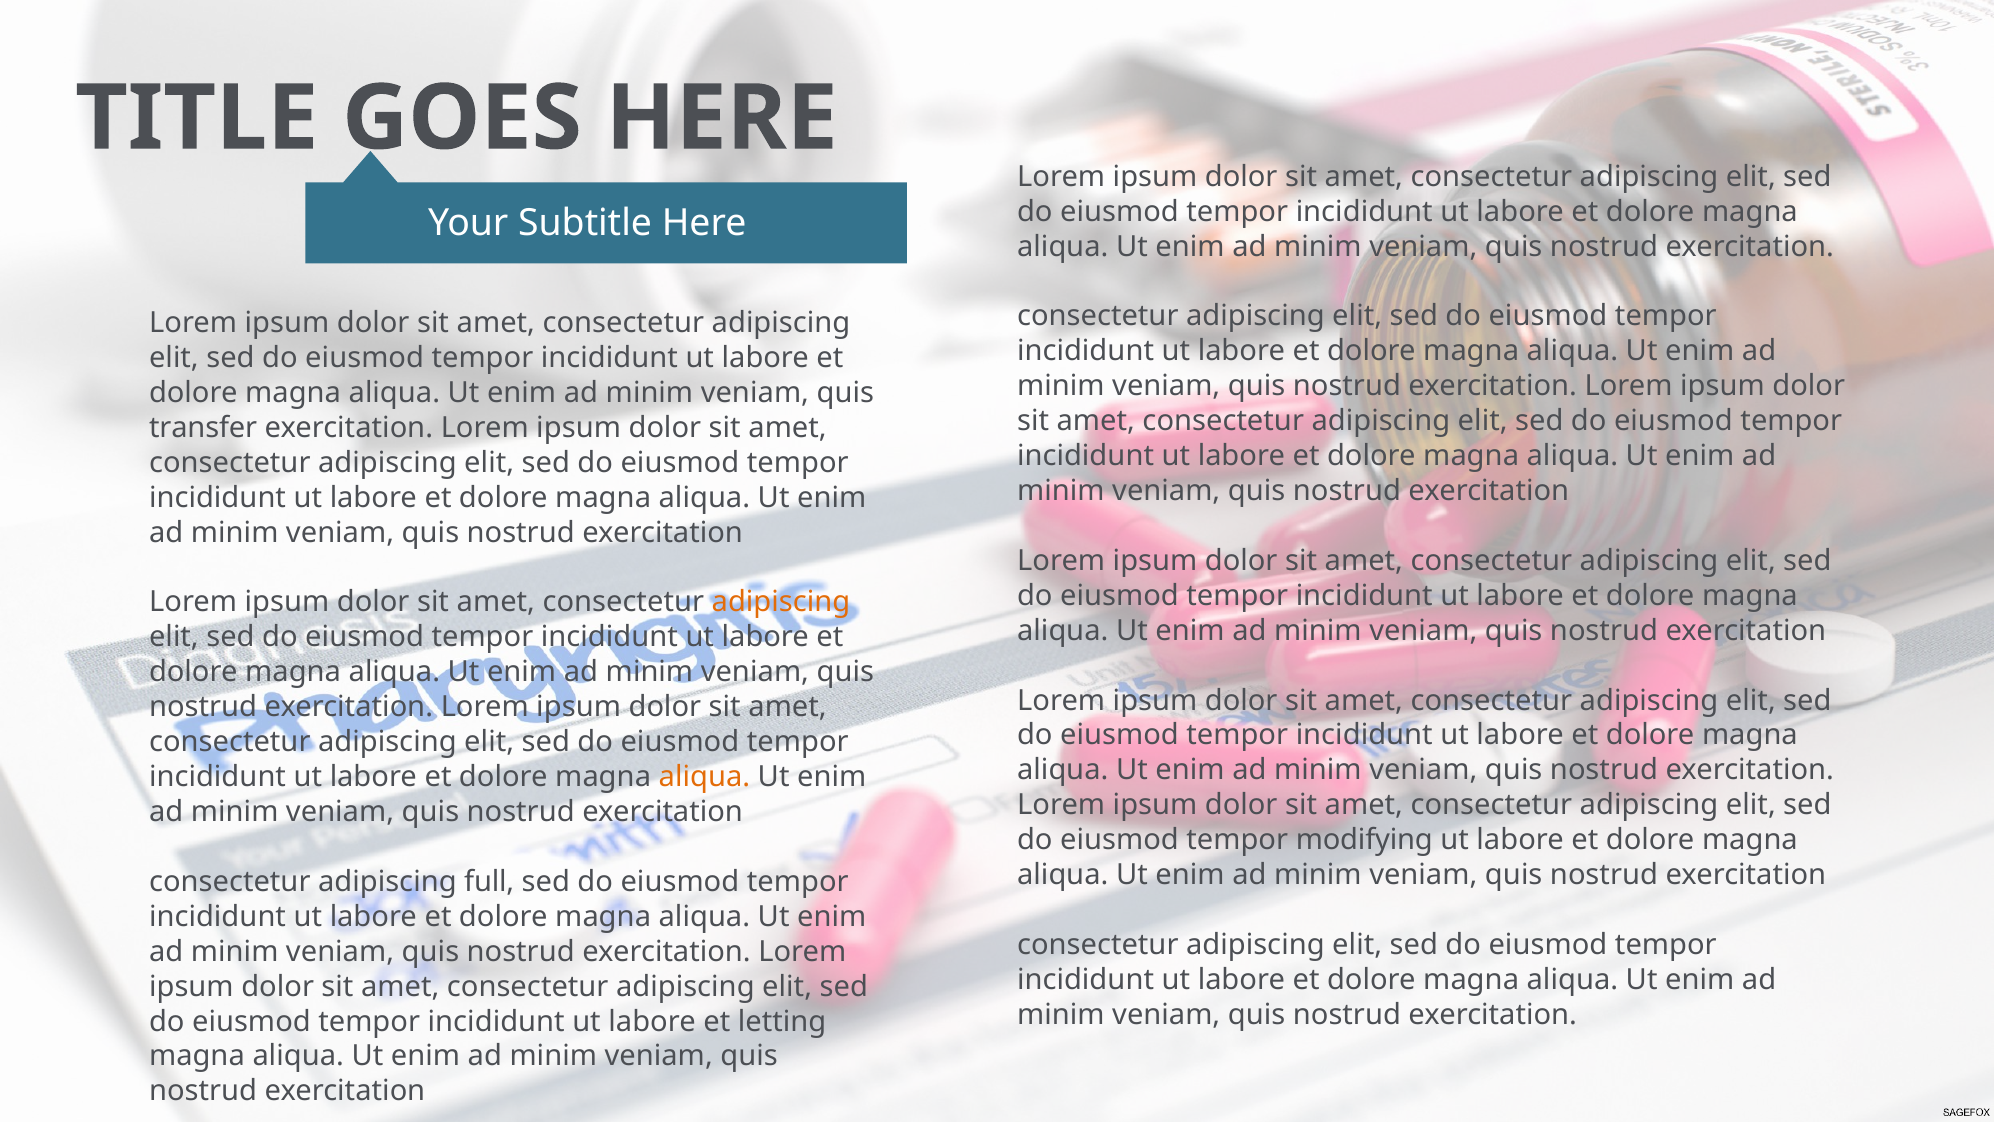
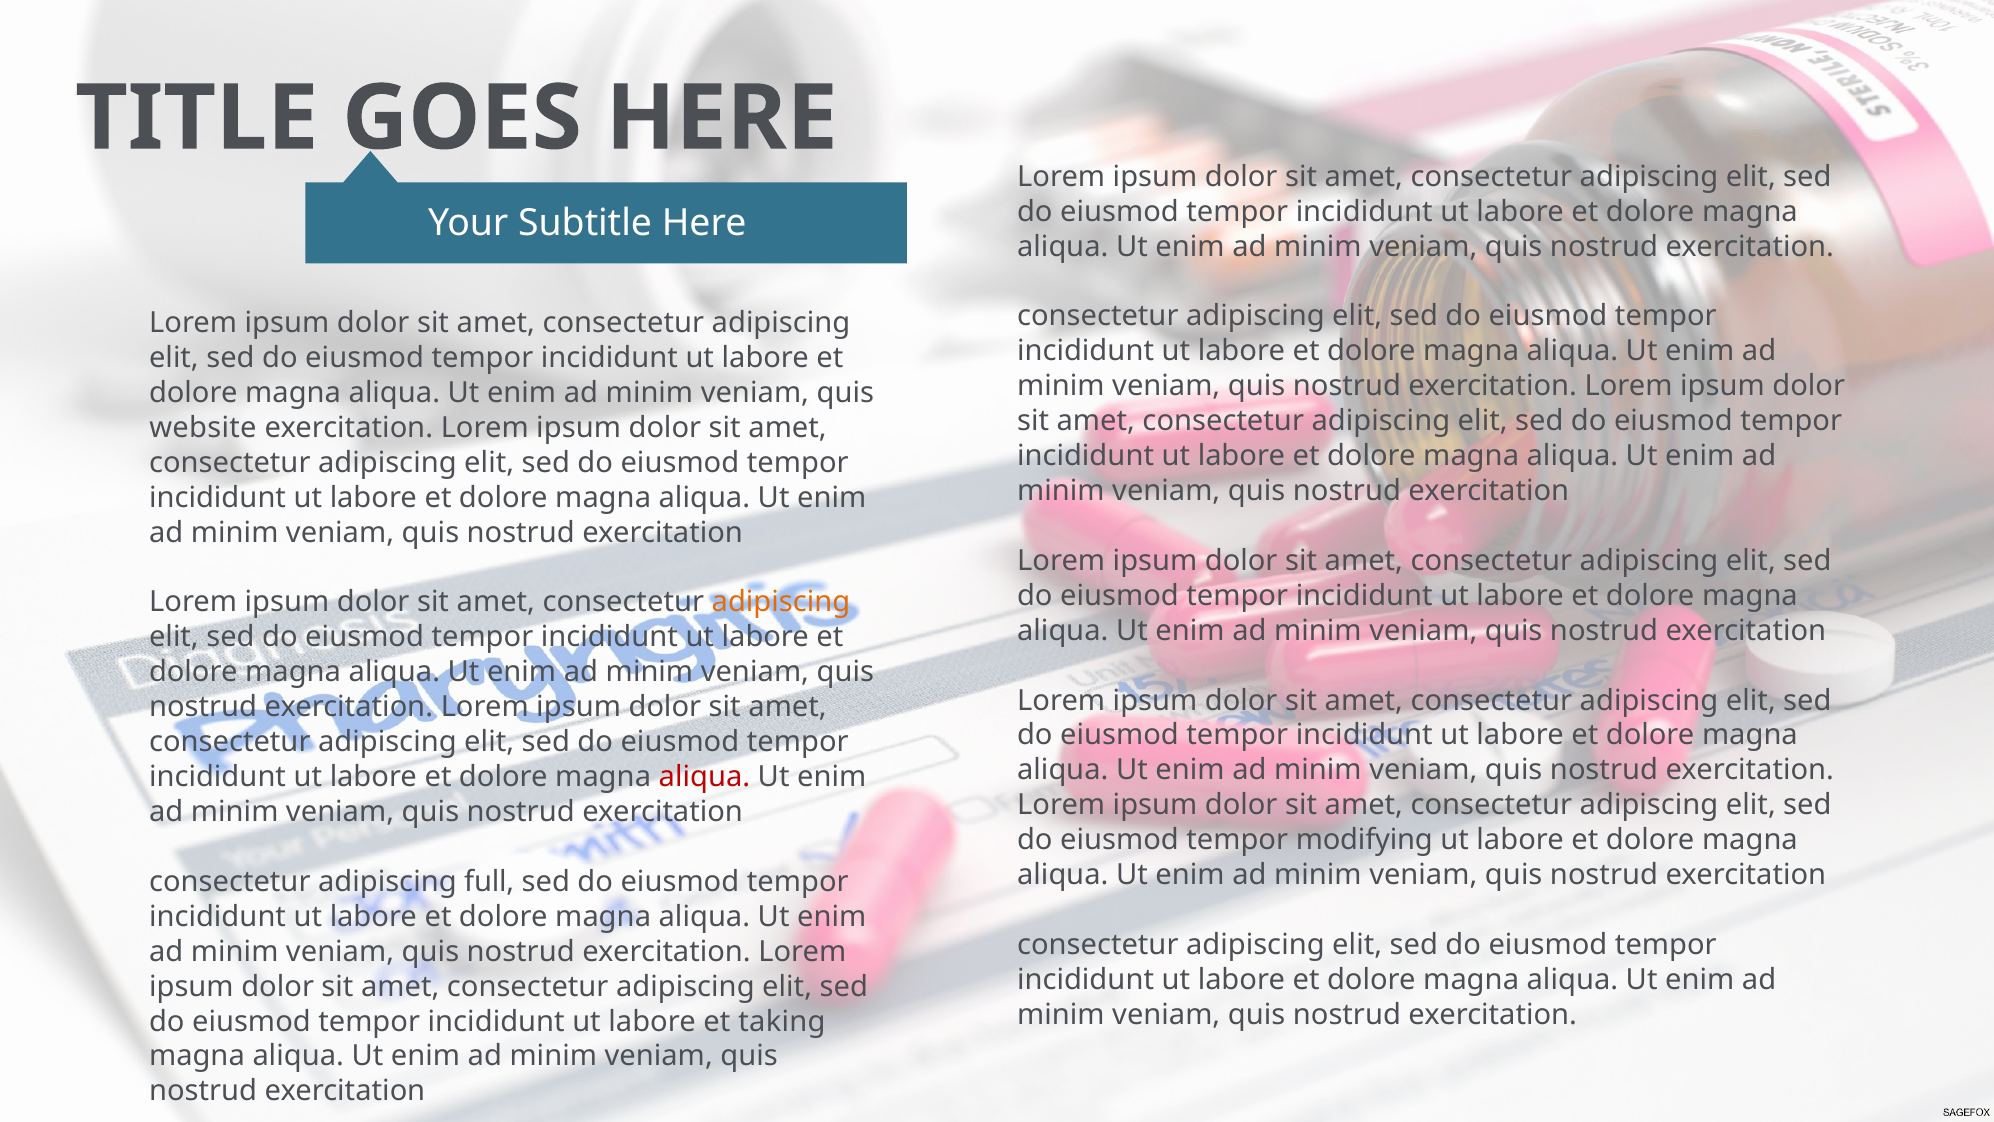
transfer: transfer -> website (203, 428)
aliqua colour: orange -> red (704, 777)
letting: letting -> taking (782, 1021)
